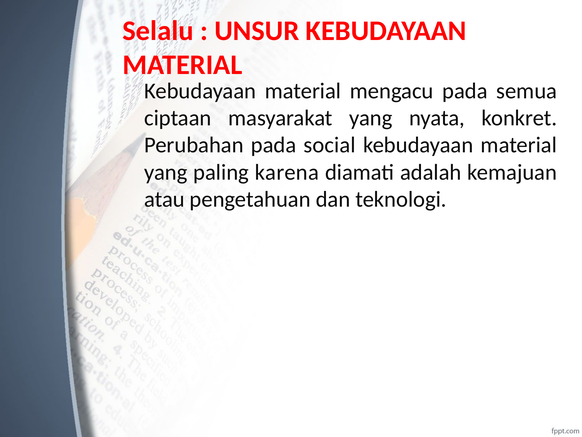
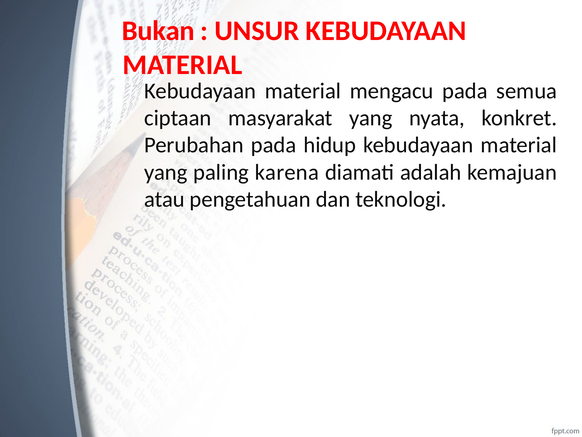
Selalu: Selalu -> Bukan (158, 31)
social: social -> hidup (330, 145)
